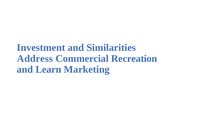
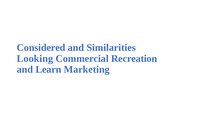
Investment: Investment -> Considered (41, 47)
Address: Address -> Looking (35, 58)
